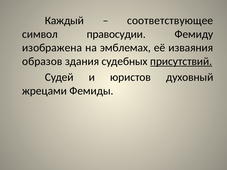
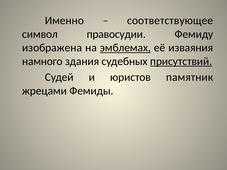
Каждый: Каждый -> Именно (64, 21)
эмблемах underline: none -> present (125, 48)
образов: образов -> намного (42, 61)
духовный: духовный -> памятник (190, 77)
